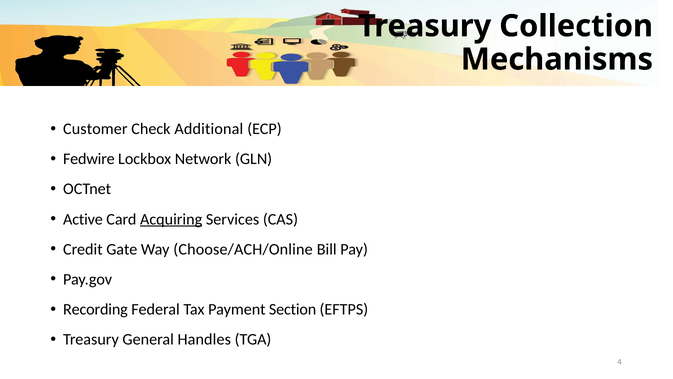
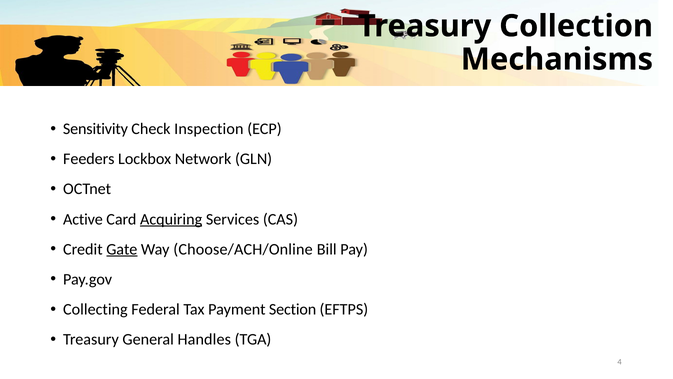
Customer: Customer -> Sensitivity (95, 129)
Additional: Additional -> Inspection (209, 129)
Fedwire: Fedwire -> Feeders (89, 159)
Gate underline: none -> present (122, 249)
Recording: Recording -> Collecting (95, 309)
